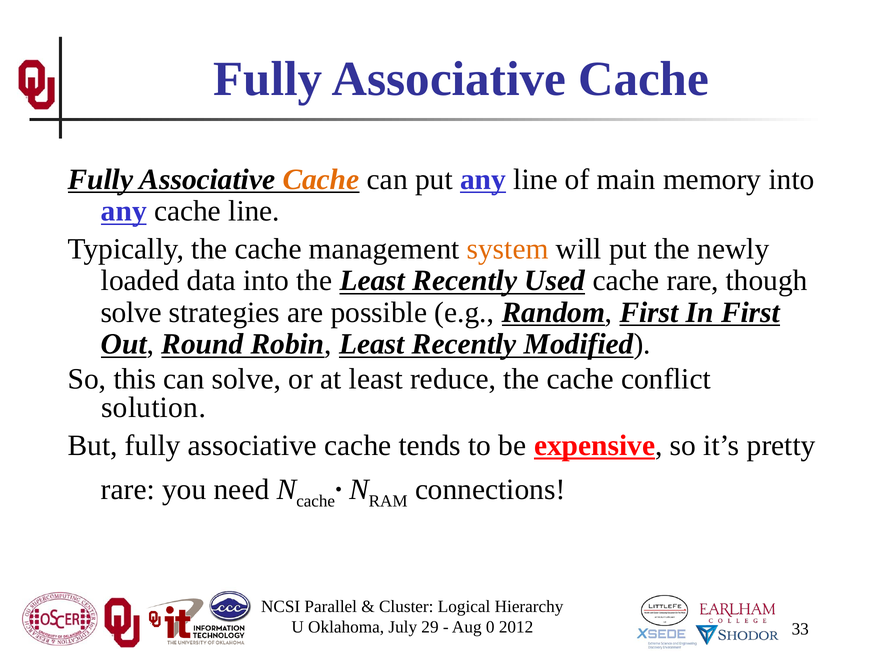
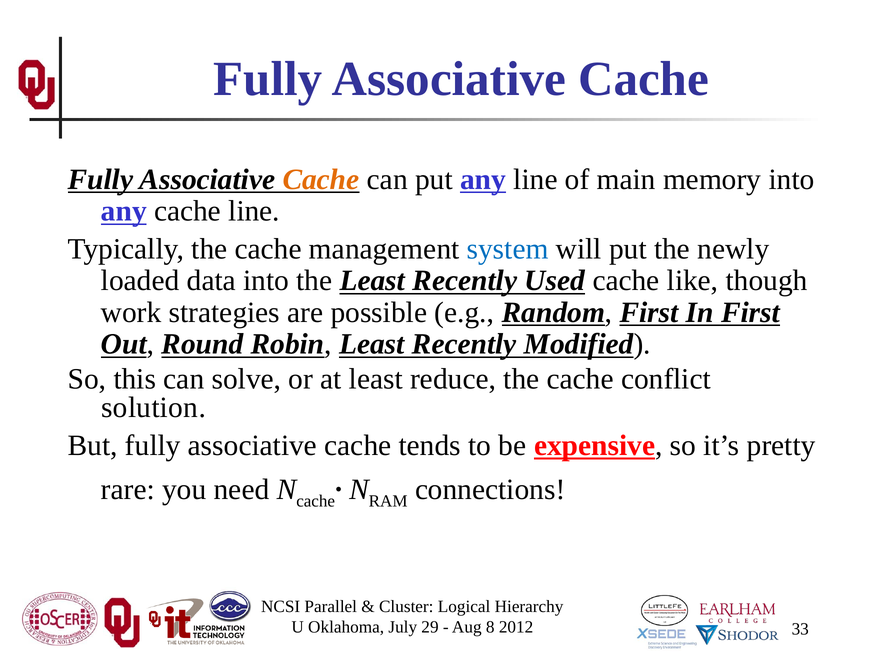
system colour: orange -> blue (508, 249)
cache rare: rare -> like (693, 281)
solve: solve -> work (131, 312)
0: 0 -> 8 (490, 627)
